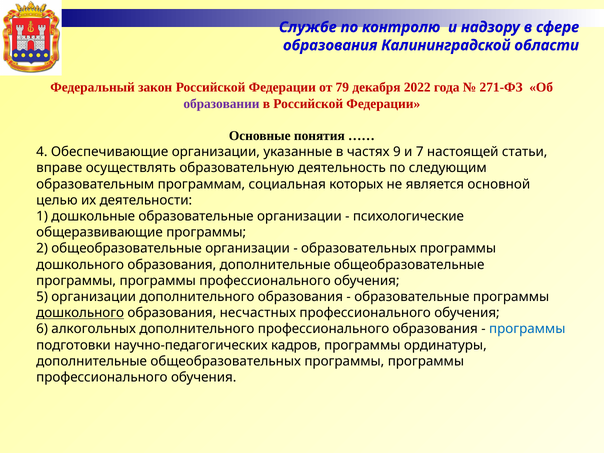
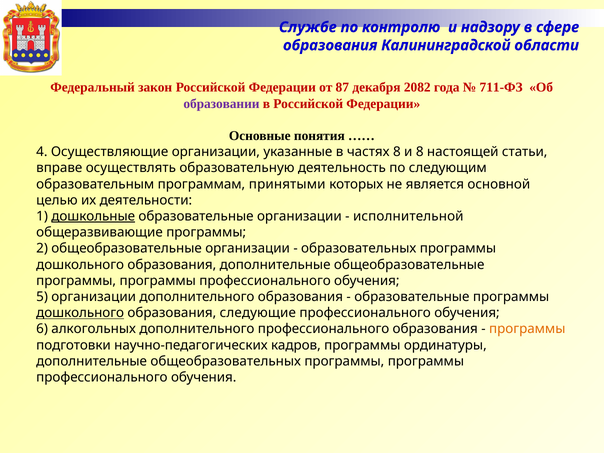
79: 79 -> 87 (342, 88)
2022: 2022 -> 2082 (417, 88)
271-ФЗ: 271-ФЗ -> 711-ФЗ (501, 88)
Обеспечивающие: Обеспечивающие -> Осуществляющие (110, 152)
частях 9: 9 -> 8 (397, 152)
и 7: 7 -> 8 (420, 152)
социальная: социальная -> принятыми (287, 184)
дошкольные underline: none -> present (93, 216)
психологические: психологические -> исполнительной (408, 216)
несчастных: несчастных -> следующие (258, 313)
программы colour: blue -> orange (527, 329)
